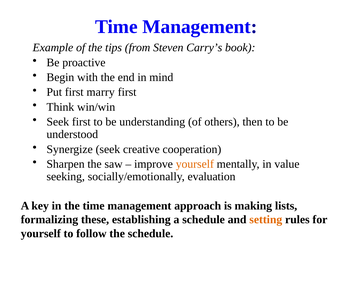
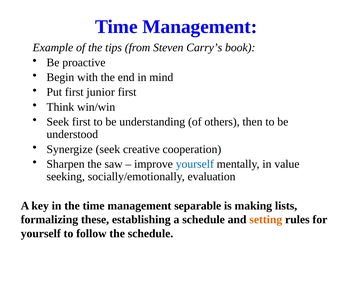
marry: marry -> junior (101, 92)
yourself colour: orange -> blue (195, 164)
approach: approach -> separable (198, 206)
